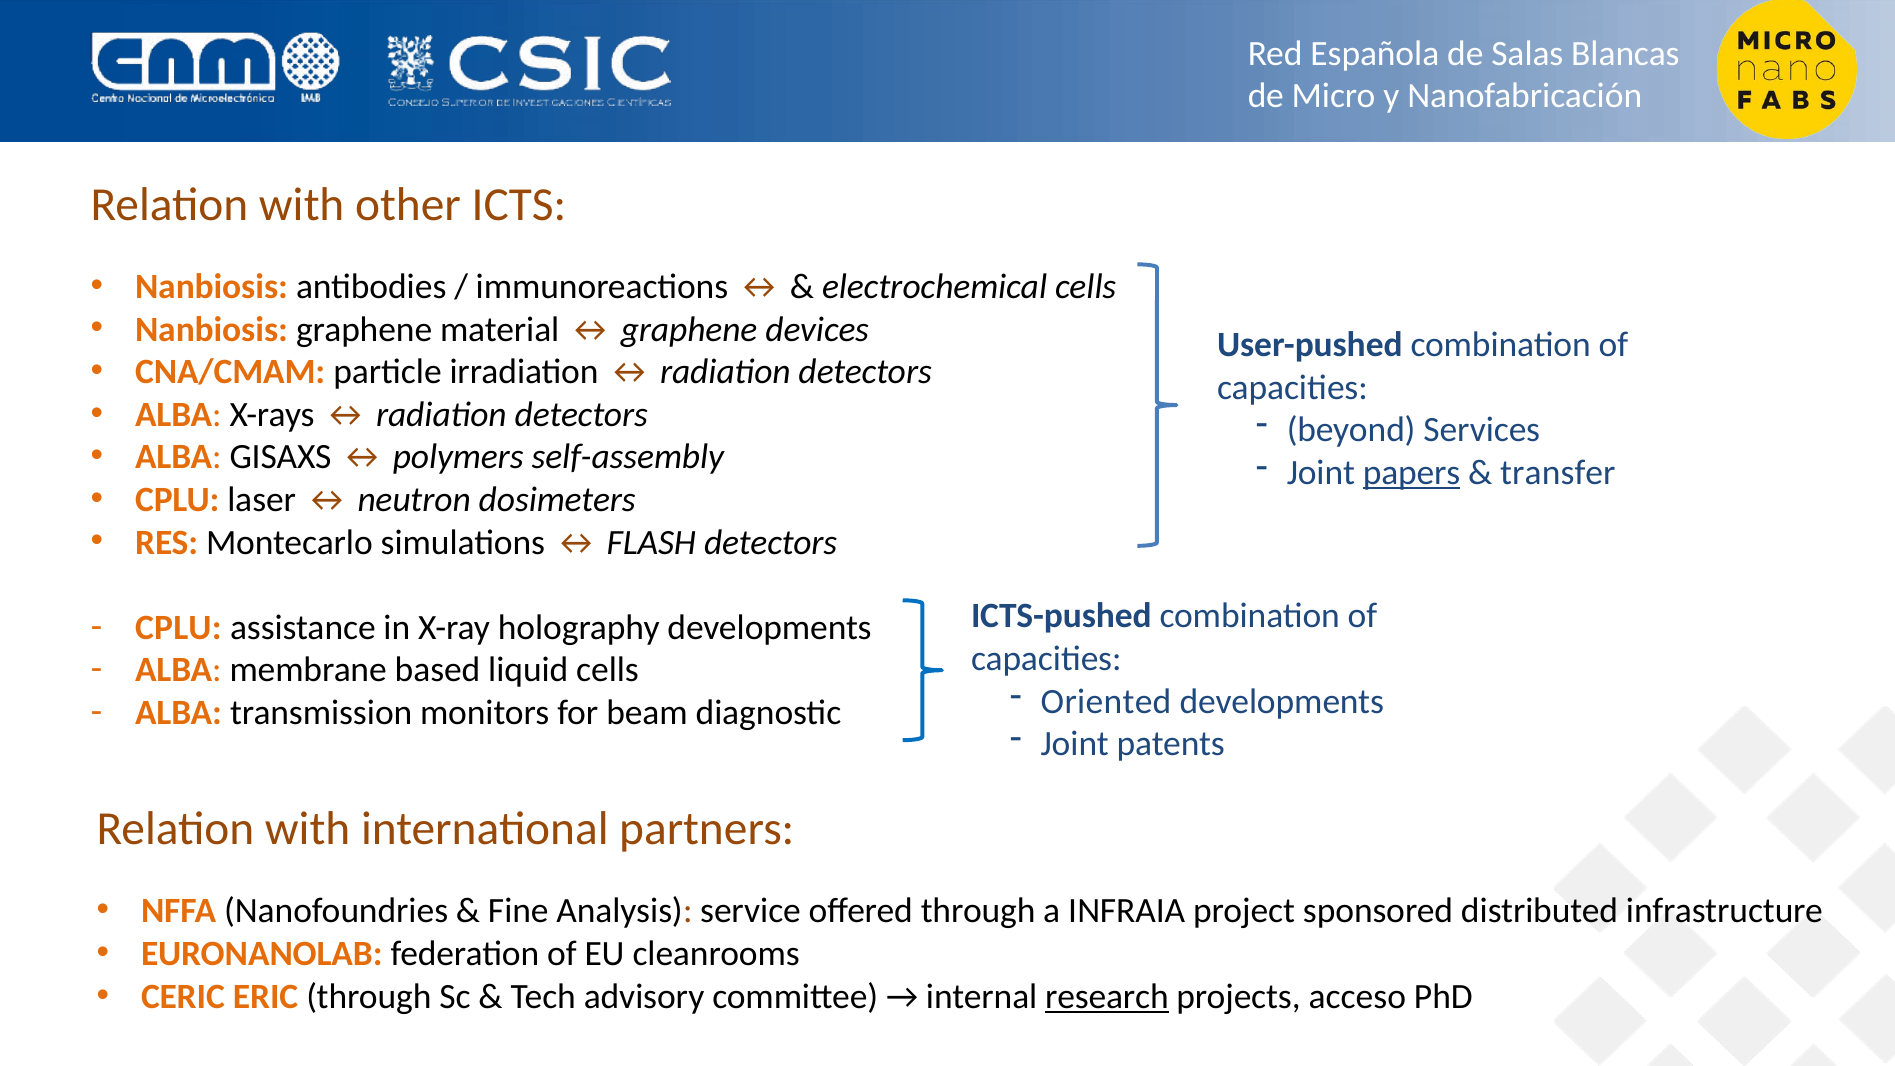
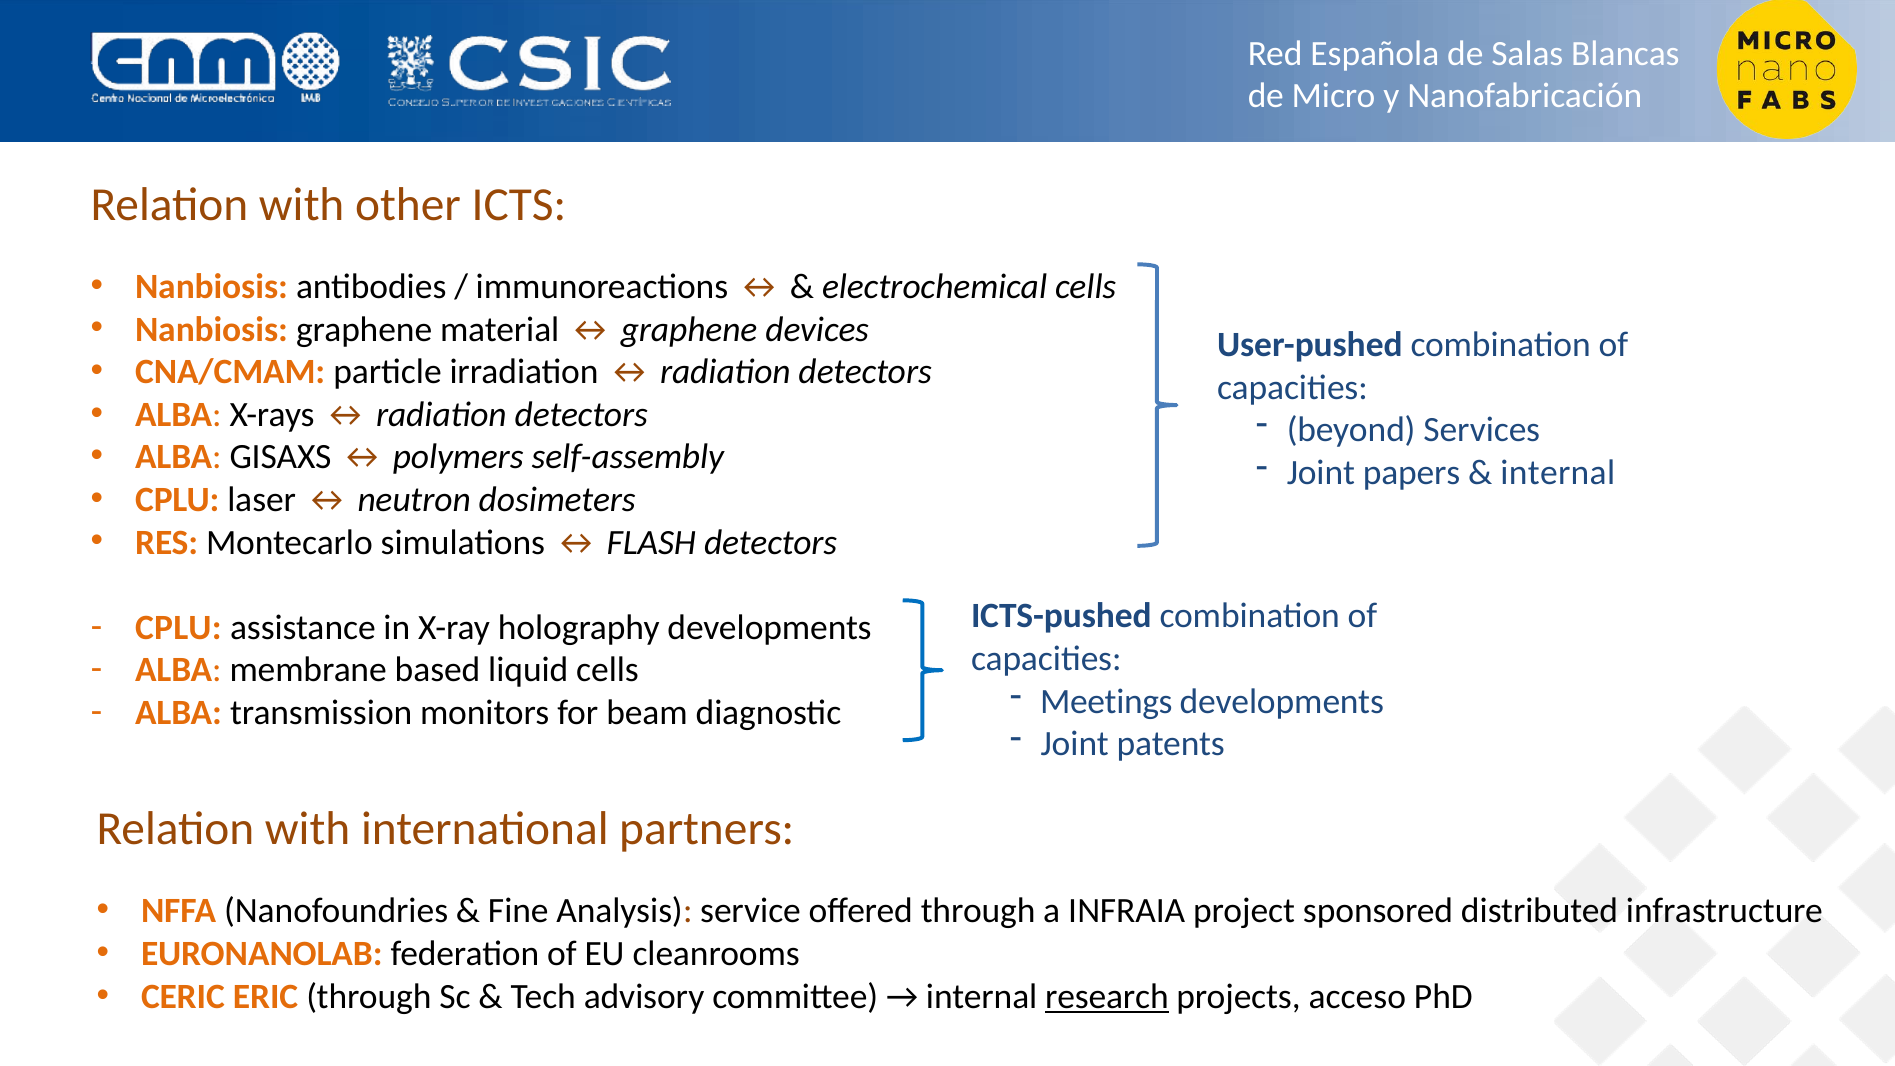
papers underline: present -> none (1412, 472)
transfer: transfer -> internal (1558, 472)
Oriented: Oriented -> Meetings (1106, 701)
